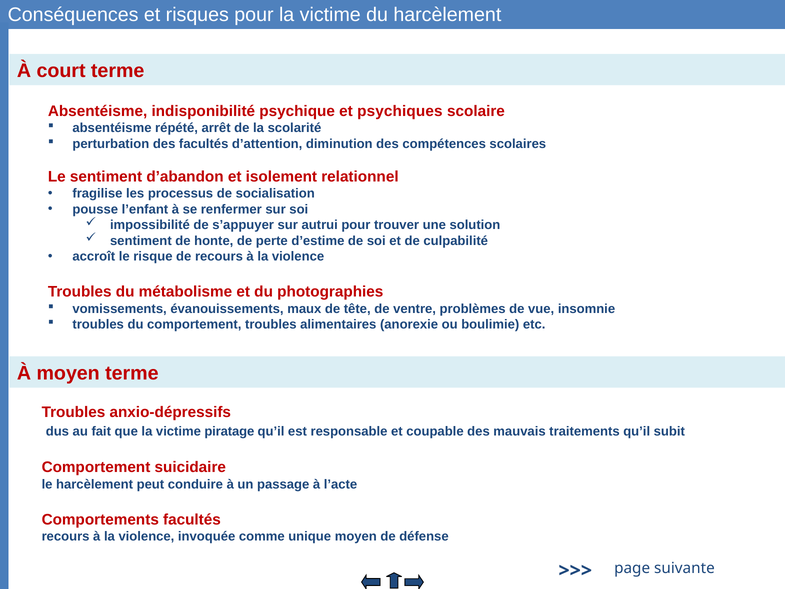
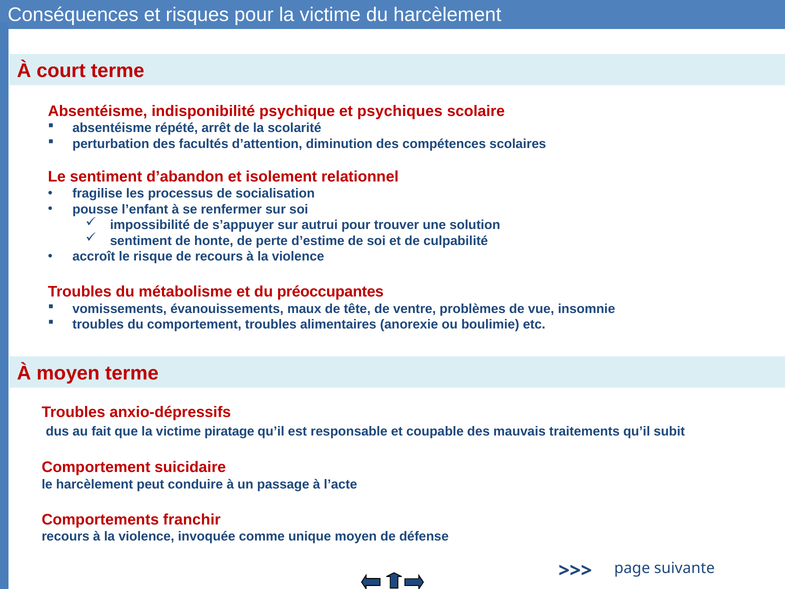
photographies: photographies -> préoccupantes (330, 292)
Comportements facultés: facultés -> franchir (192, 519)
